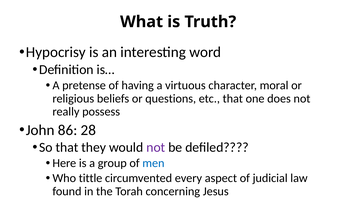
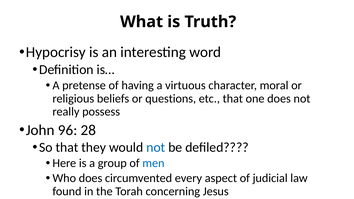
86: 86 -> 96 (68, 130)
not colour: purple -> blue (156, 148)
Who tittle: tittle -> does (91, 178)
